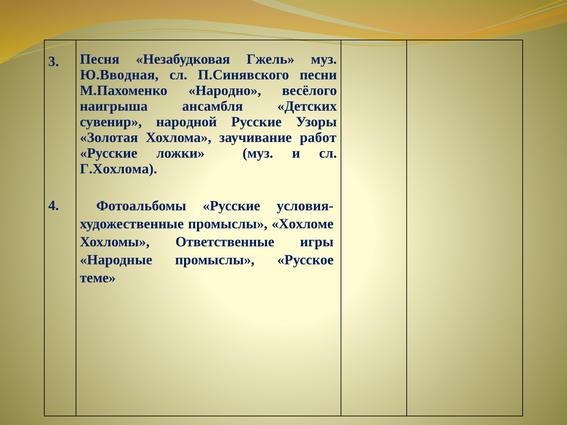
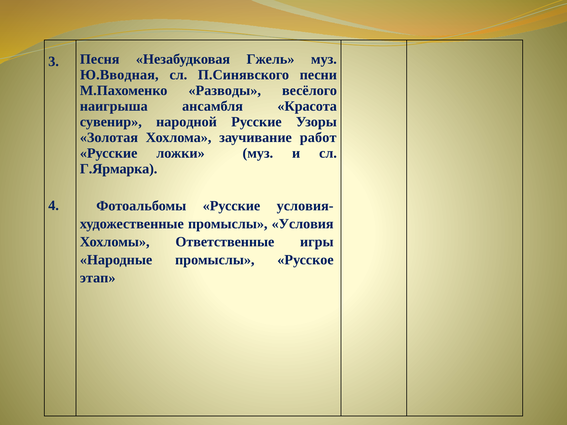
Народно: Народно -> Разводы (225, 90)
Детских: Детских -> Красота (307, 106)
Г.Хохлома: Г.Хохлома -> Г.Ярмарка (119, 169)
Хохломе: Хохломе -> Условия (303, 224)
теме: теме -> этап (98, 278)
